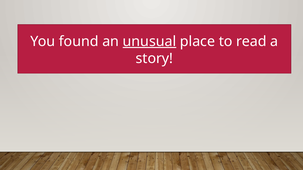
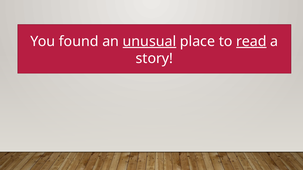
read underline: none -> present (251, 42)
